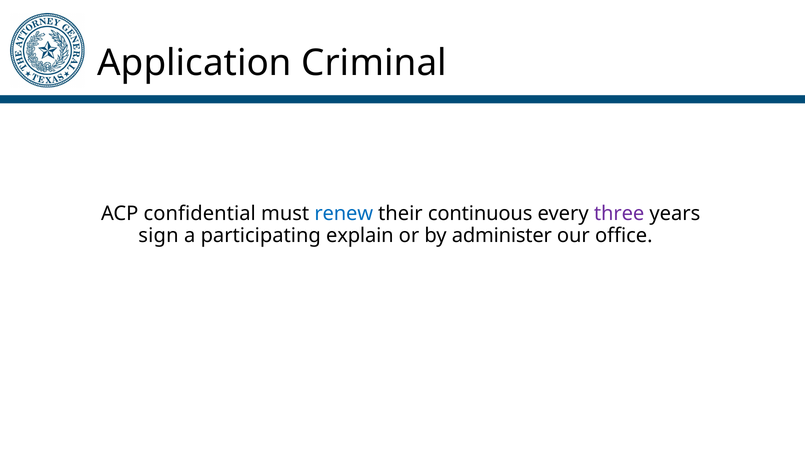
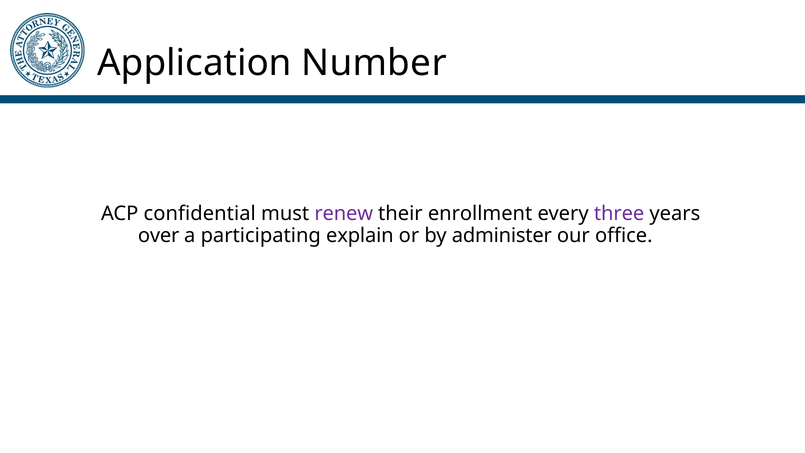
Criminal: Criminal -> Number (374, 63)
renew colour: blue -> purple (344, 214)
continuous: continuous -> enrollment (480, 214)
sign: sign -> over (159, 235)
